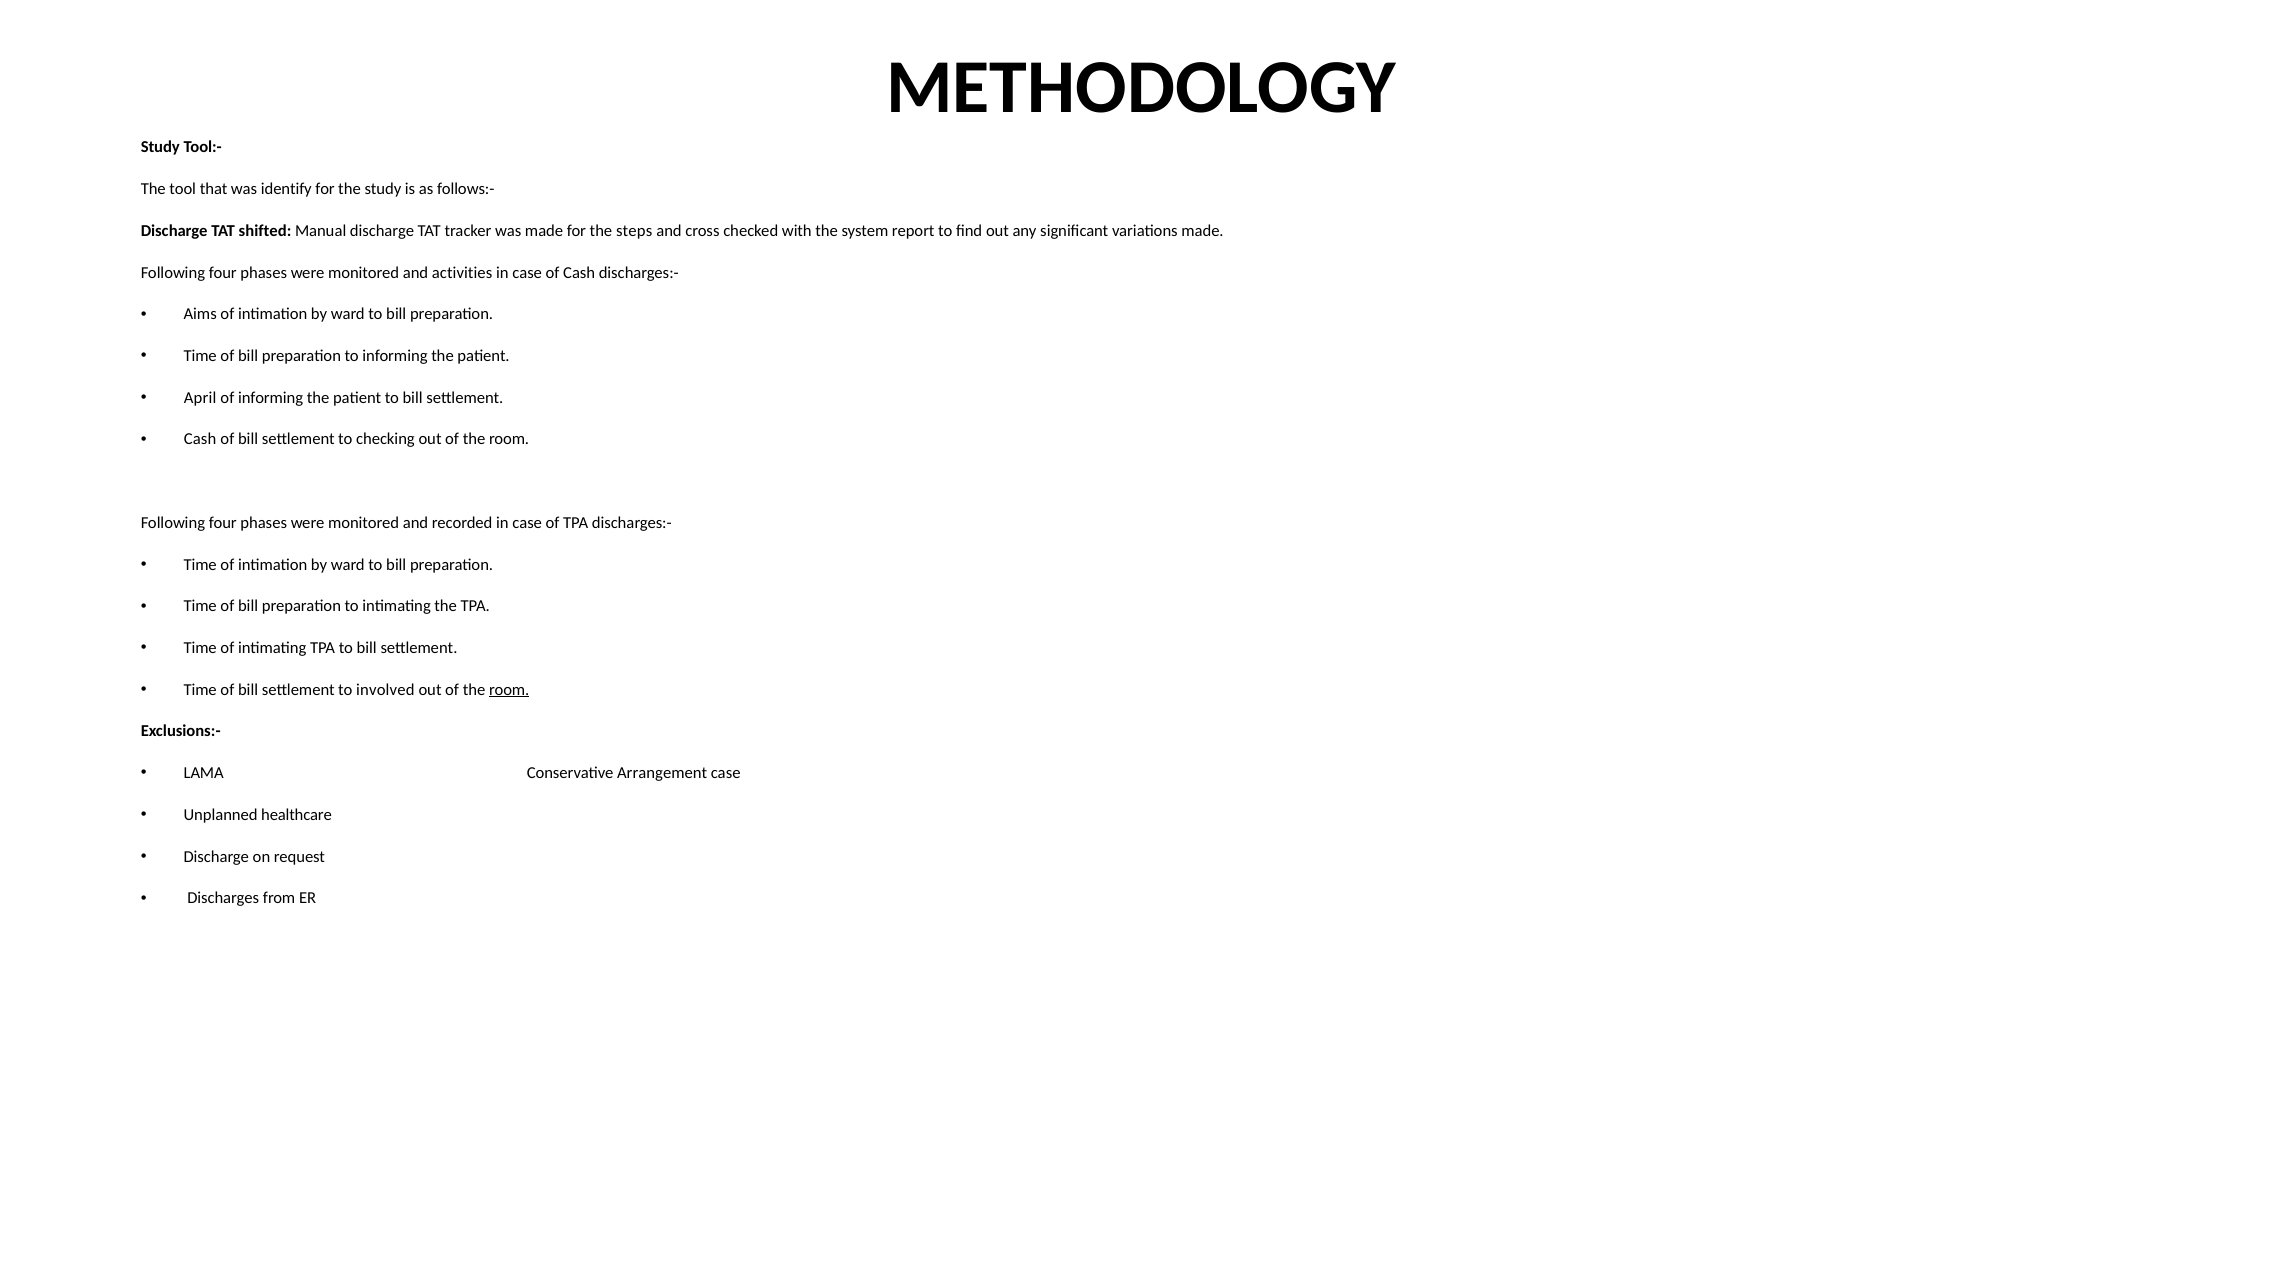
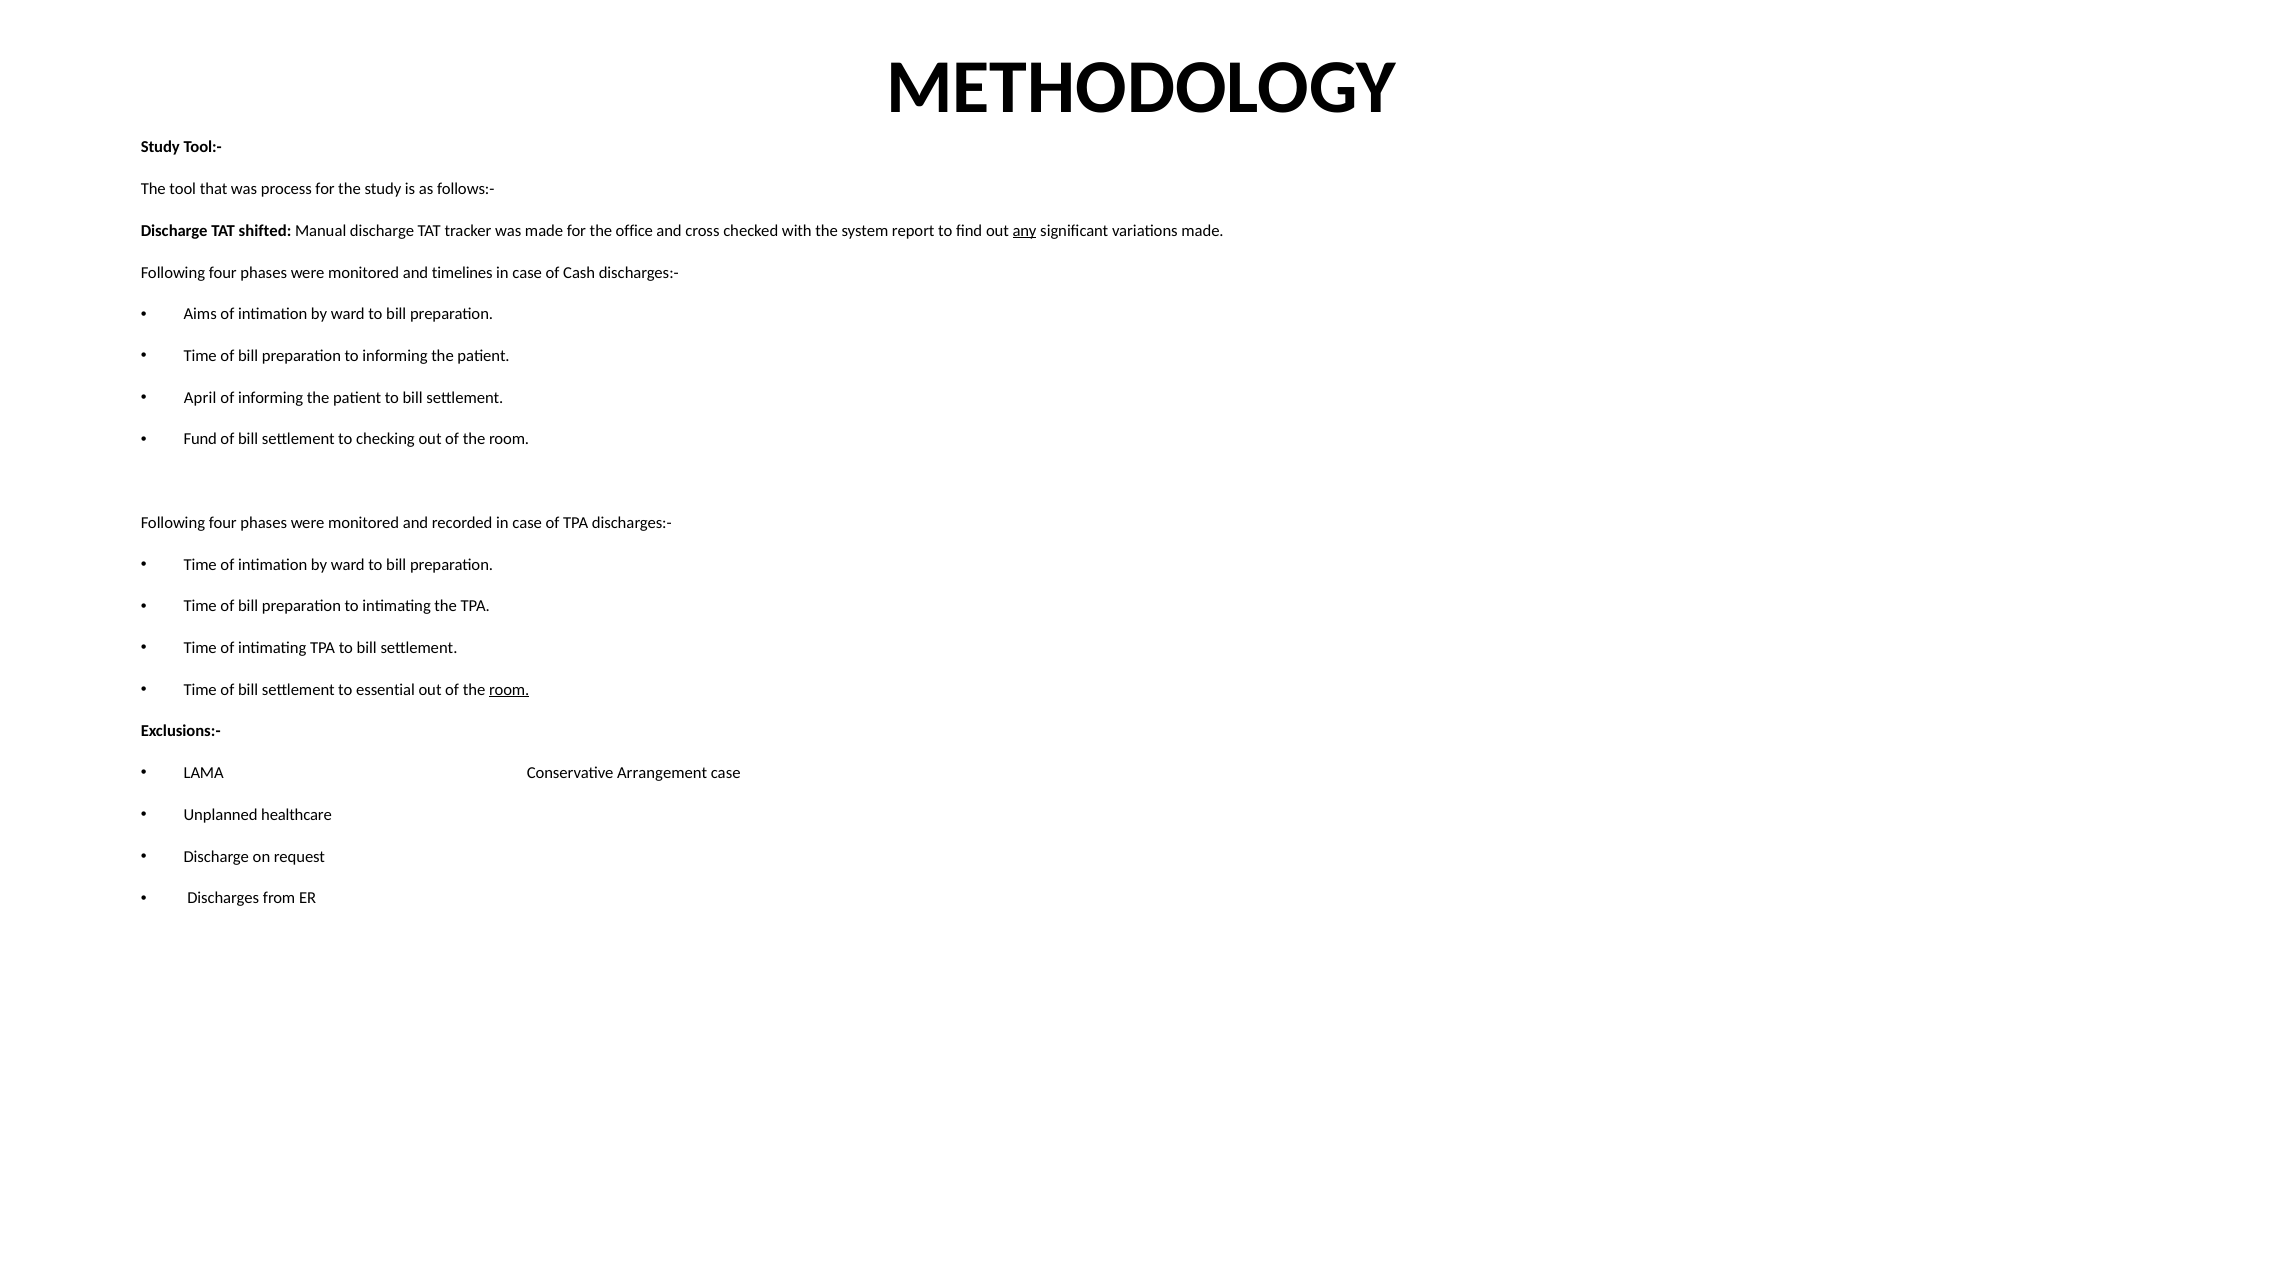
identify: identify -> process (286, 189)
steps: steps -> office (634, 231)
any underline: none -> present (1025, 231)
activities: activities -> timelines (462, 273)
Cash: Cash -> Fund (200, 439)
involved: involved -> essential (386, 690)
